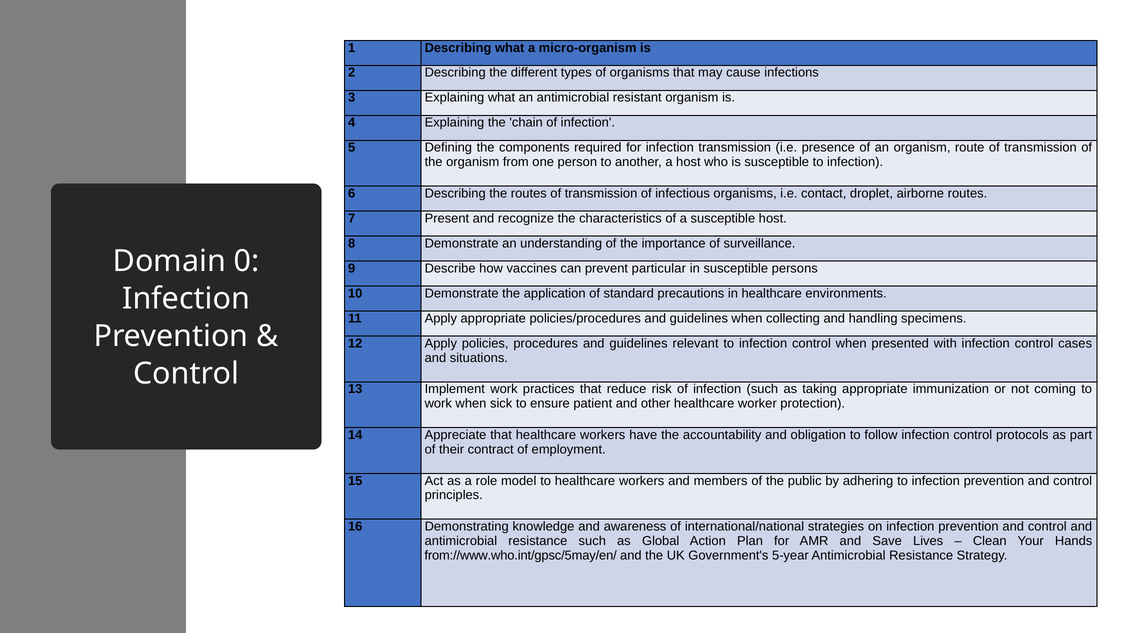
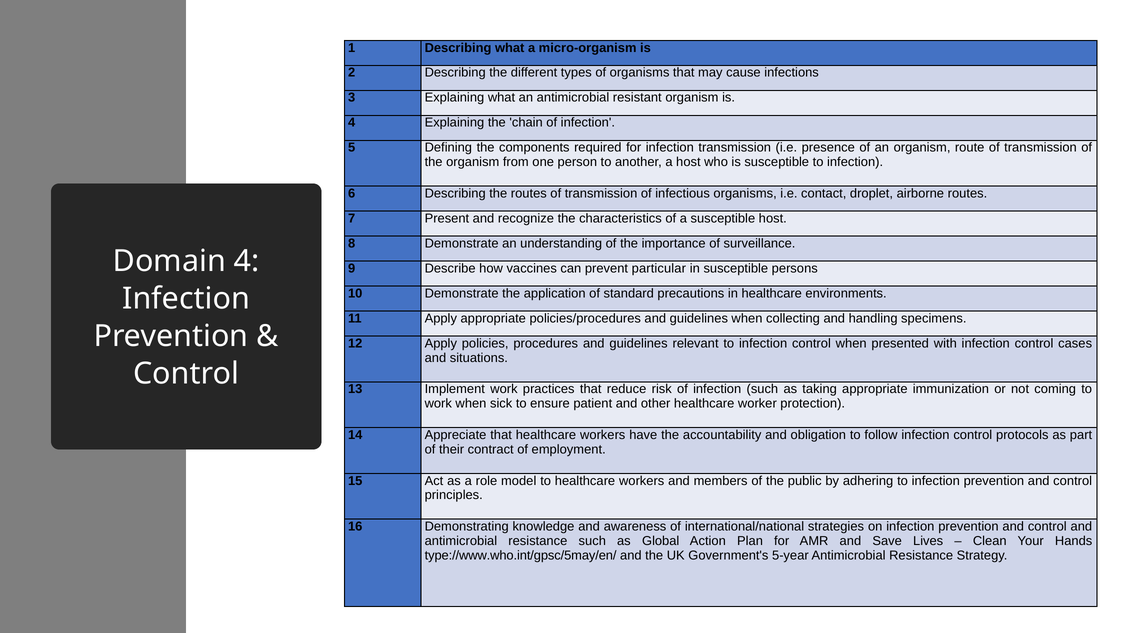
Domain 0: 0 -> 4 (247, 262)
from://www.who.int/gpsc/5may/en/: from://www.who.int/gpsc/5may/en/ -> type://www.who.int/gpsc/5may/en/ (521, 556)
